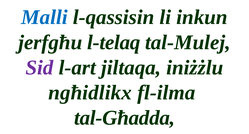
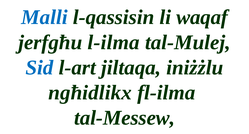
inkun: inkun -> waqaf (202, 17)
l-telaq: l-telaq -> l-ilma (114, 42)
Sid colour: purple -> blue (39, 68)
tal-Għadda: tal-Għadda -> tal-Messew (125, 118)
